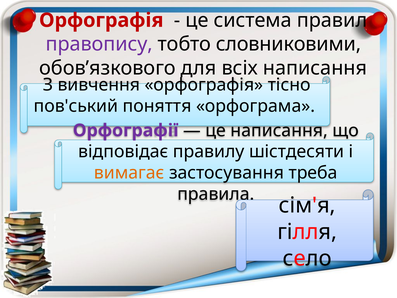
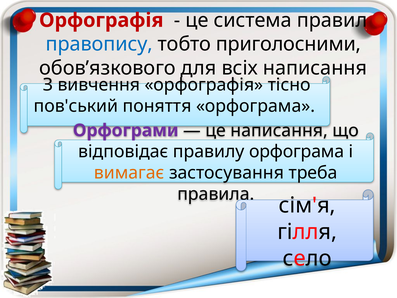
правопису colour: purple -> blue (99, 44)
словниковими: словниковими -> приголосними (288, 44)
Орфографії: Орфографії -> Орфограми (126, 130)
правилу шістдесяти: шістдесяти -> орфограма (297, 152)
